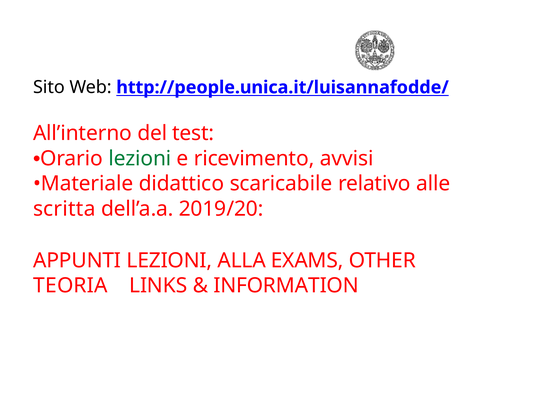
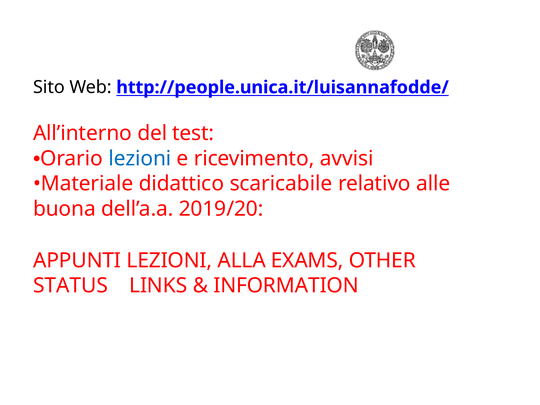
lezioni colour: green -> blue (140, 158)
scritta: scritta -> buona (64, 209)
TEORIA: TEORIA -> STATUS (71, 286)
